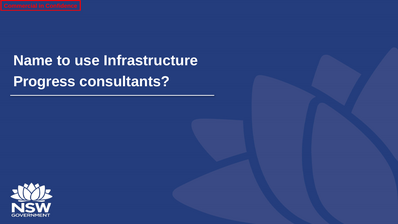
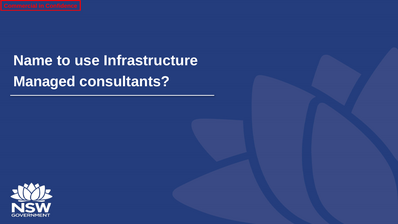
Progress: Progress -> Managed (44, 82)
